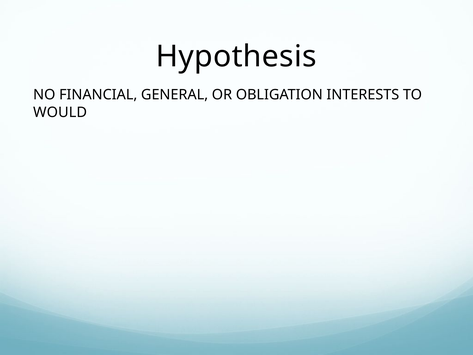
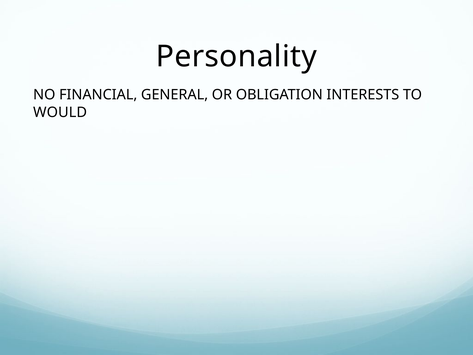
Hypothesis: Hypothesis -> Personality (236, 56)
